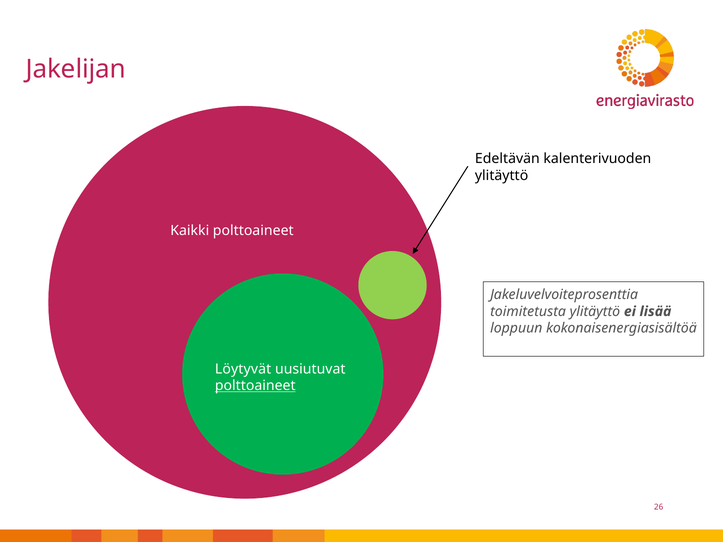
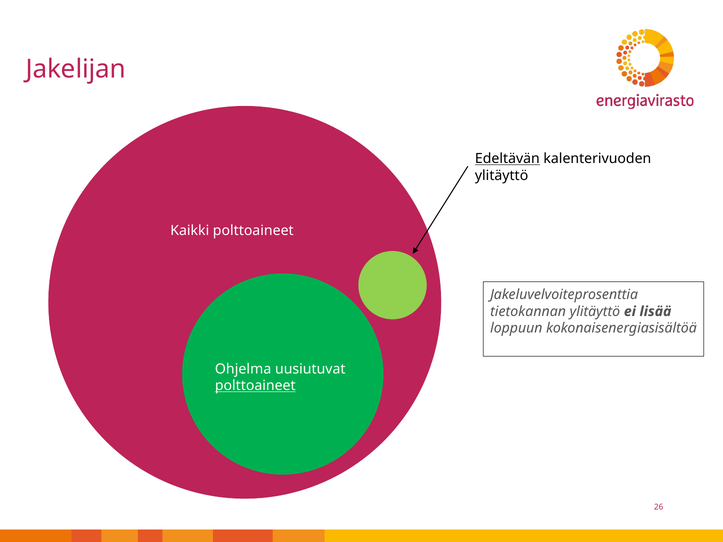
Edeltävän underline: none -> present (507, 159)
toimitetusta: toimitetusta -> tietokannan (528, 312)
Löytyvät: Löytyvät -> Ohjelma (243, 369)
